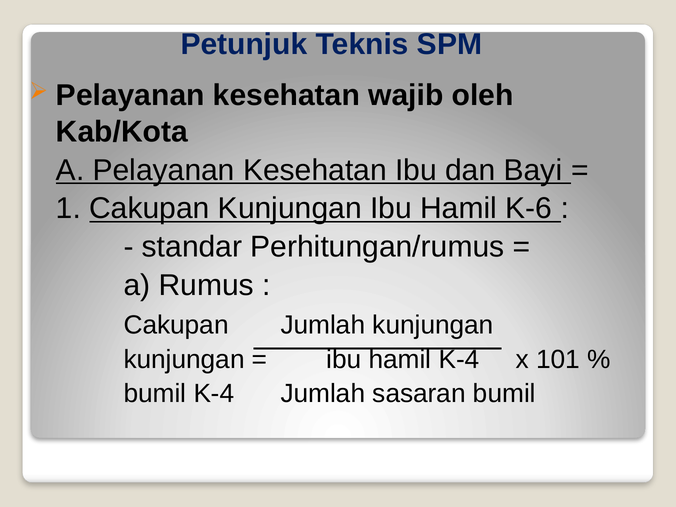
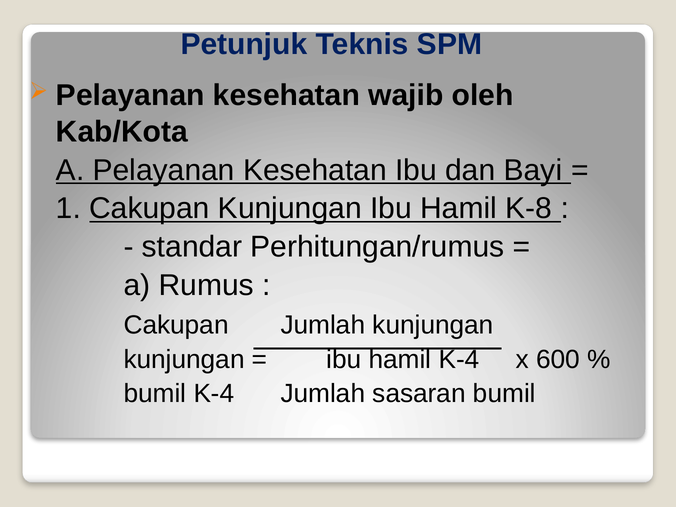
K-6: K-6 -> K-8 (529, 209)
101: 101 -> 600 (558, 360)
